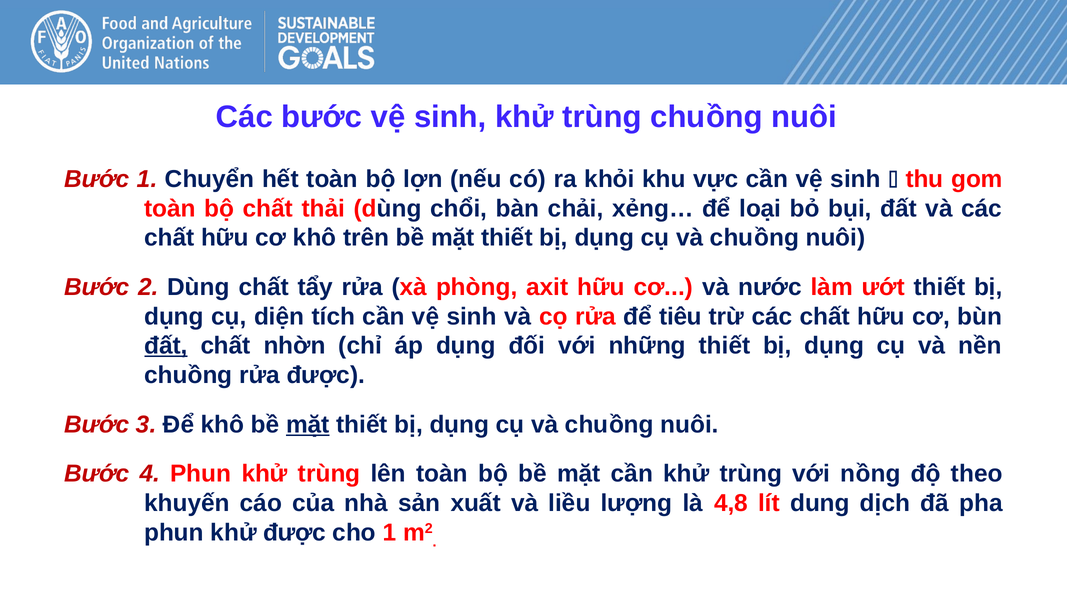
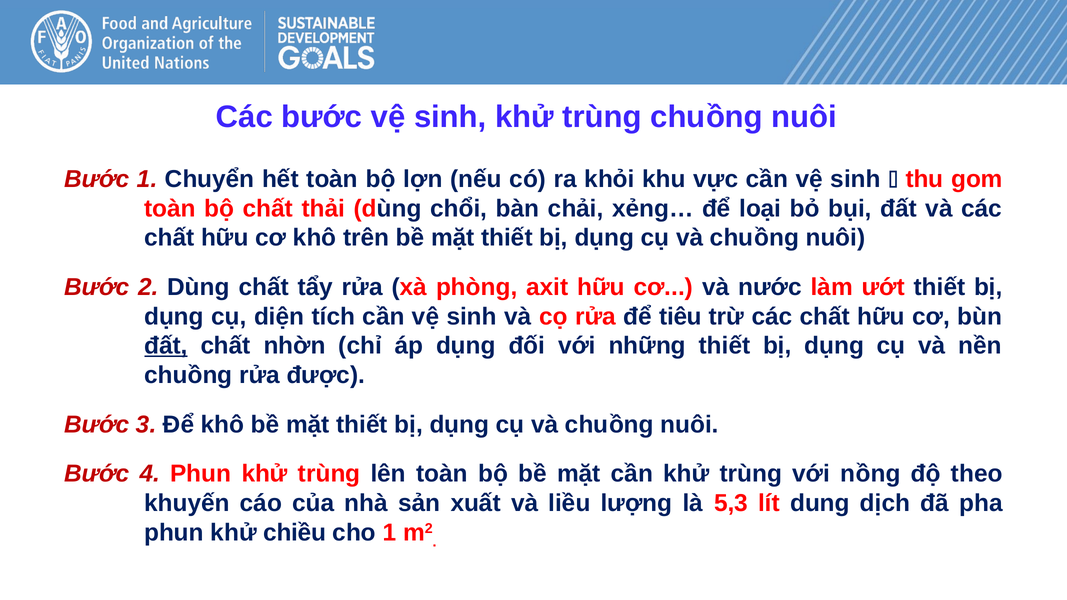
mặt underline: present -> none (308, 425)
4,8: 4,8 -> 5,3 (731, 503)
khử được: được -> chiều (295, 533)
